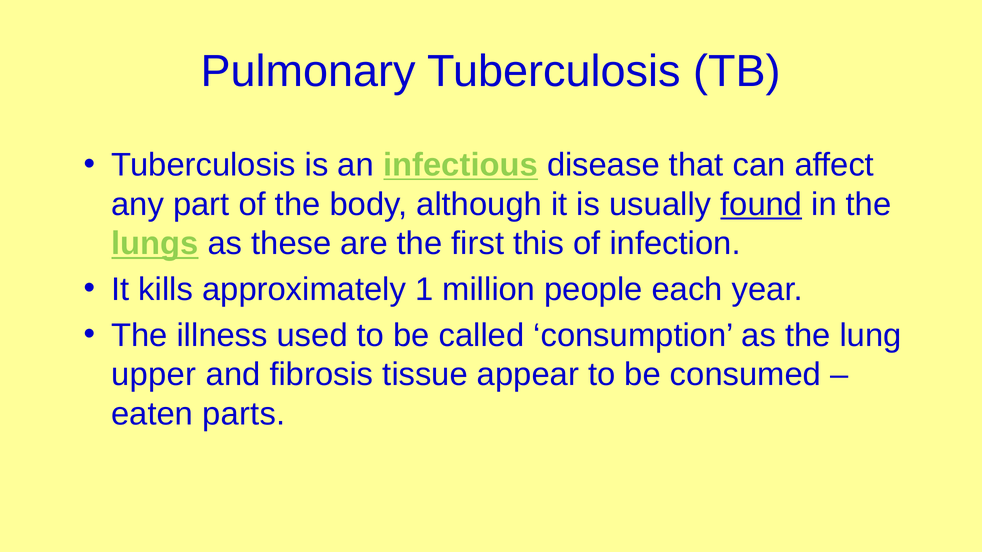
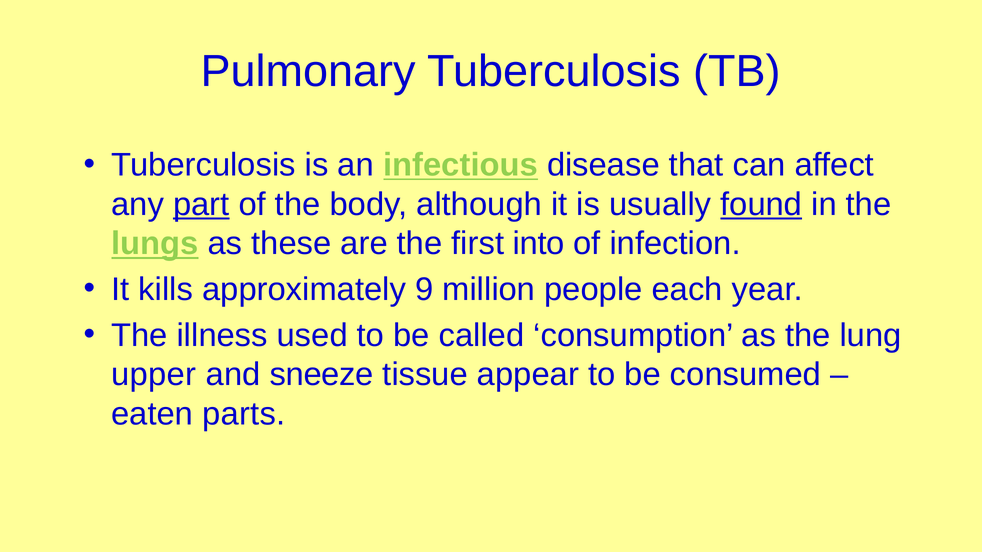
part underline: none -> present (201, 204)
this: this -> into (539, 244)
1: 1 -> 9 (424, 290)
fibrosis: fibrosis -> sneeze (322, 375)
